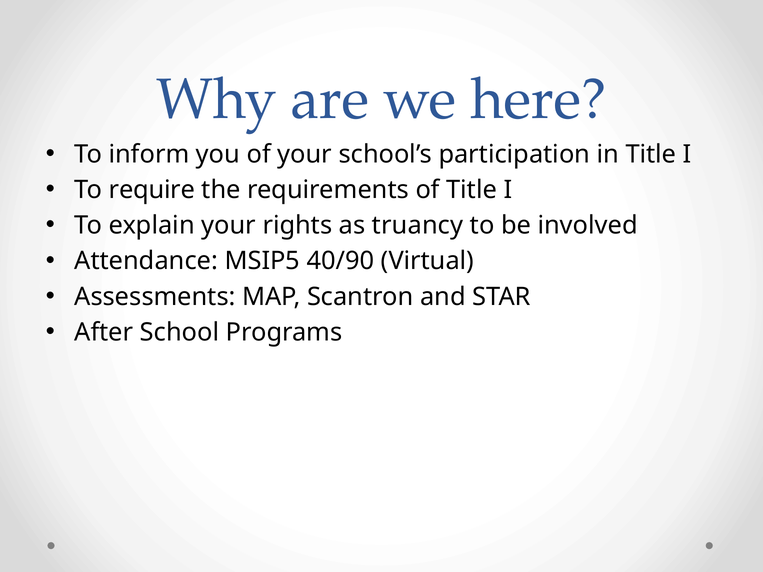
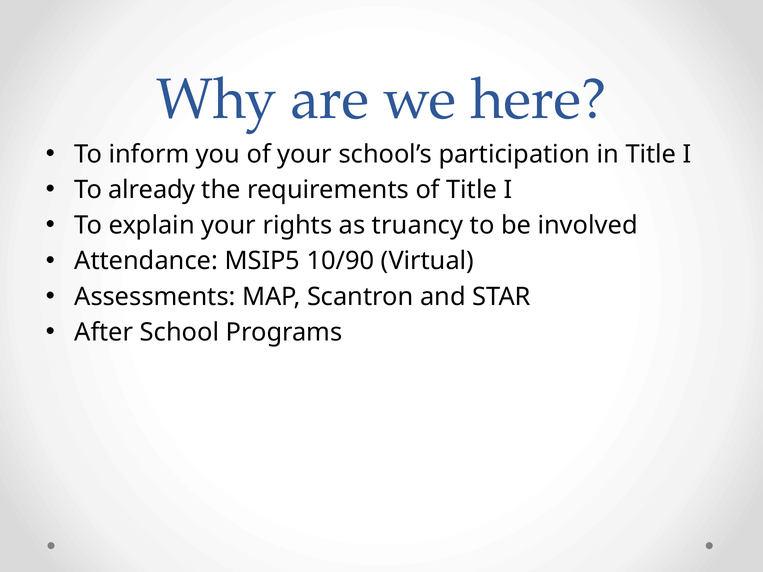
require: require -> already (152, 190)
40/90: 40/90 -> 10/90 (340, 261)
